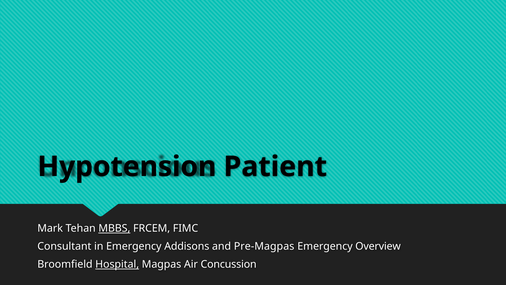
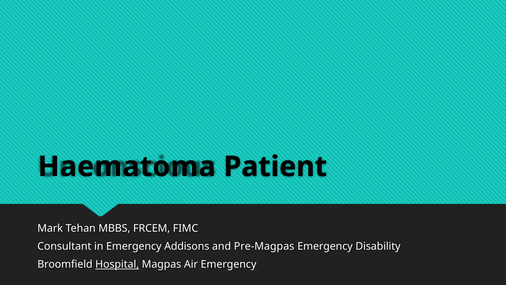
Hypotension: Hypotension -> Haematoma (127, 166)
MBBS underline: present -> none (114, 228)
Overview: Overview -> Disability (378, 246)
Air Concussion: Concussion -> Emergency (229, 264)
